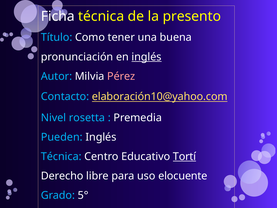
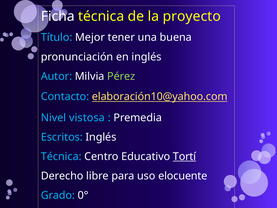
presento: presento -> proyecto (192, 16)
Como: Como -> Mejor (90, 37)
inglés underline: present -> none (147, 57)
Pérez colour: pink -> light green (121, 76)
rosetta: rosetta -> vistosa (87, 118)
Pueden: Pueden -> Escritos (62, 137)
5°: 5° -> 0° (83, 195)
